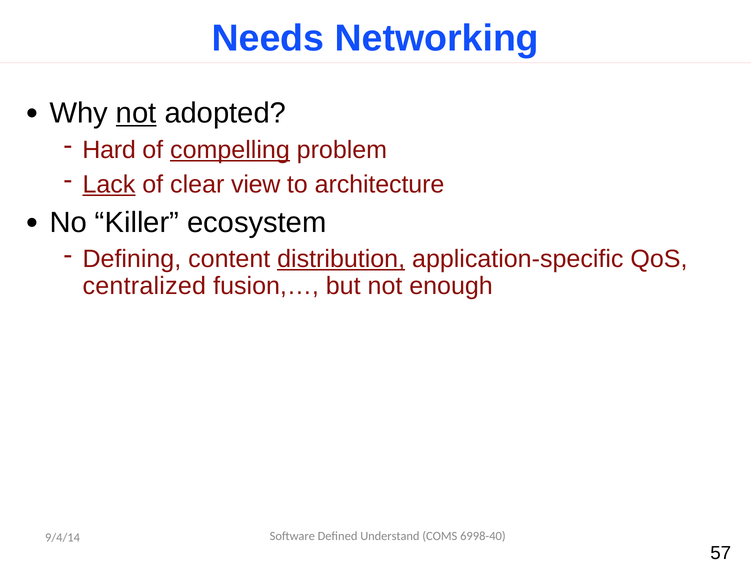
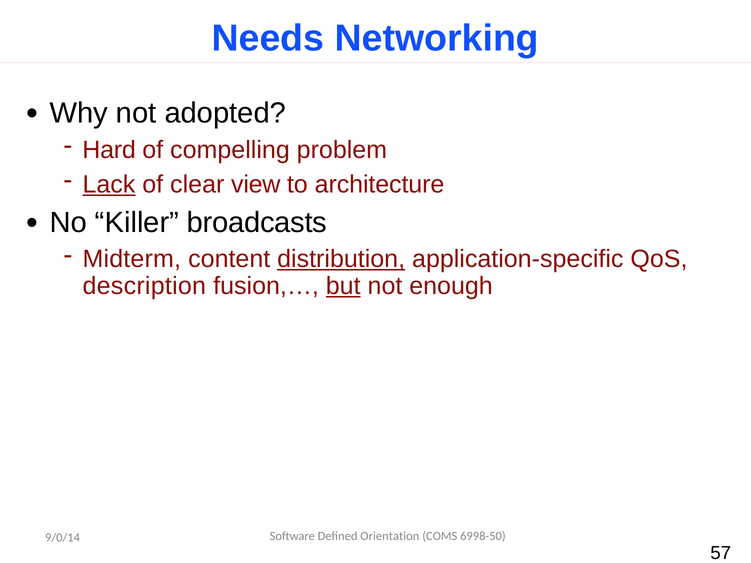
not underline: present -> none (136, 113)
compelling underline: present -> none (230, 150)
ecosystem: ecosystem -> broadcasts (257, 222)
Defining: Defining -> Midterm (132, 259)
centralized: centralized -> description (144, 286)
but underline: none -> present (343, 286)
9/4/14: 9/4/14 -> 9/0/14 (63, 538)
Understand: Understand -> Orientation (390, 537)
6998-40: 6998-40 -> 6998-50 (483, 537)
